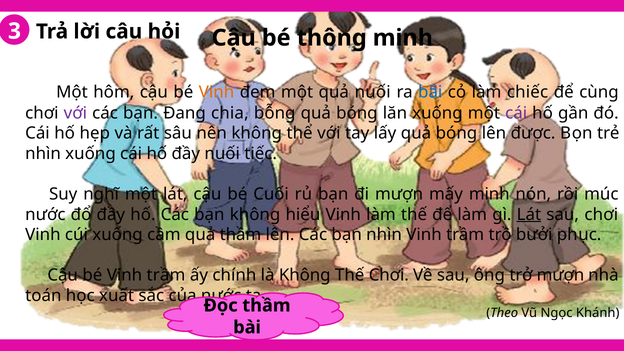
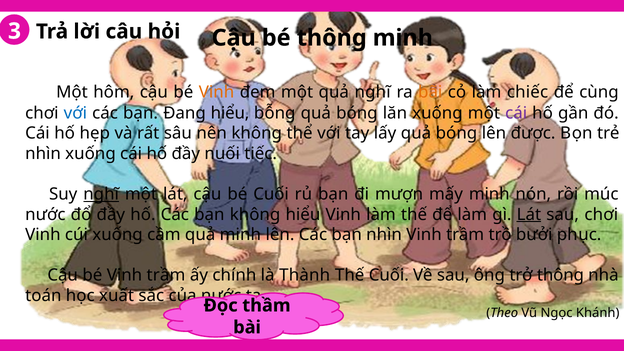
quả nuối: nuối -> nghĩ (373, 92)
bãi colour: blue -> orange (430, 92)
với colour: purple -> blue (75, 113)
Đang chia: chia -> hiểu (230, 113)
nghĩ underline: none -> present (101, 194)
quả thầm: thầm -> minh (240, 235)
là Không: Không -> Thành (305, 275)
Thế Chơi: Chơi -> Cuối (389, 275)
trở mượn: mượn -> thông (560, 275)
